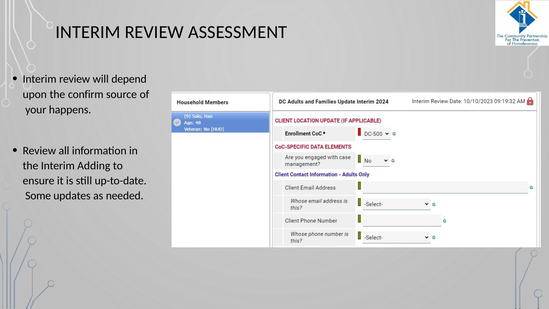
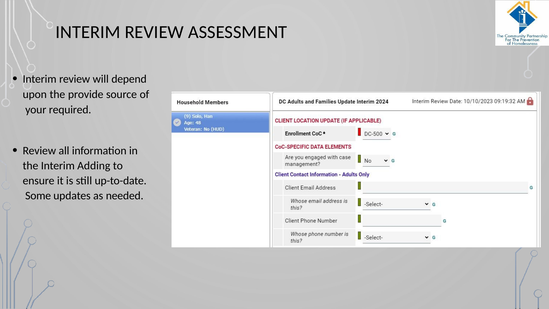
confirm: confirm -> provide (86, 94)
happens: happens -> required (70, 110)
